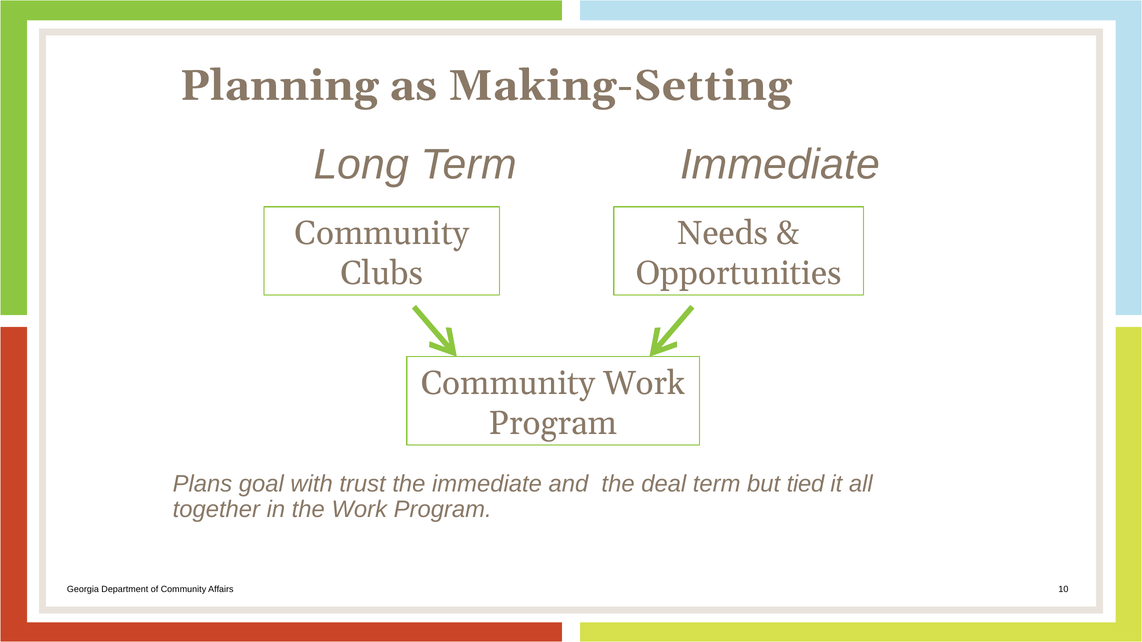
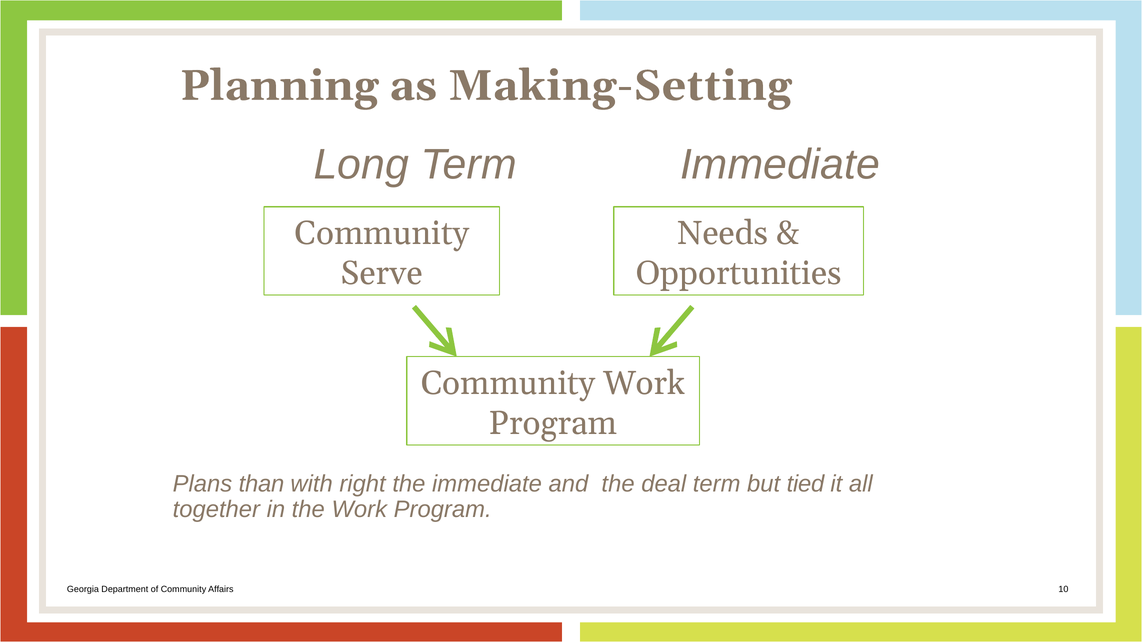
Clubs: Clubs -> Serve (382, 273)
goal: goal -> than (261, 484)
trust: trust -> right (363, 484)
